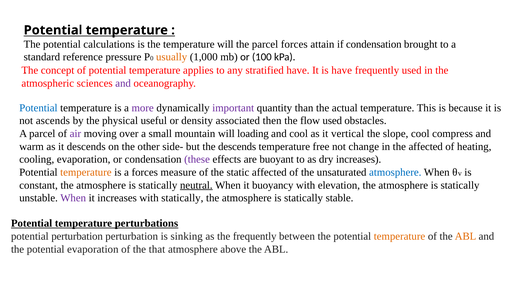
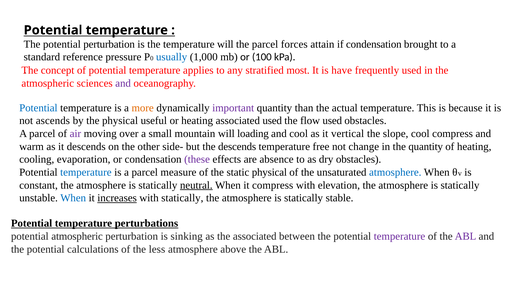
potential calculations: calculations -> perturbation (109, 44)
usually colour: orange -> blue (172, 57)
stratified have: have -> most (298, 70)
more colour: purple -> orange (143, 108)
or density: density -> heating (197, 121)
associated then: then -> used (272, 121)
the affected: affected -> quantity (426, 147)
buoyant: buoyant -> absence (277, 160)
dry increases: increases -> obstacles (359, 160)
temperature colour: orange -> blue (86, 172)
is a forces: forces -> parcel (145, 172)
static affected: affected -> physical (269, 172)
it buoyancy: buoyancy -> compress (273, 185)
When colour: purple -> blue (73, 198)
increases underline: none -> present (117, 198)
potential perturbation: perturbation -> atmospheric (77, 236)
the frequently: frequently -> associated (255, 236)
temperature colour: orange -> purple (400, 236)
ABL colour: orange -> purple (466, 236)
potential evaporation: evaporation -> calculations (93, 249)
that: that -> less (157, 249)
